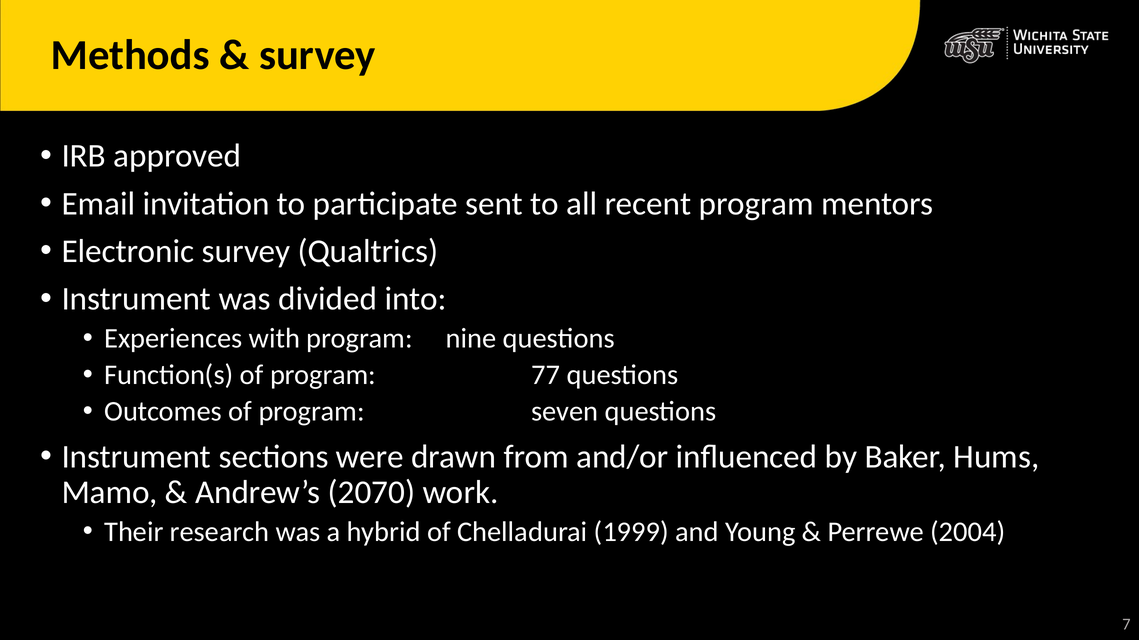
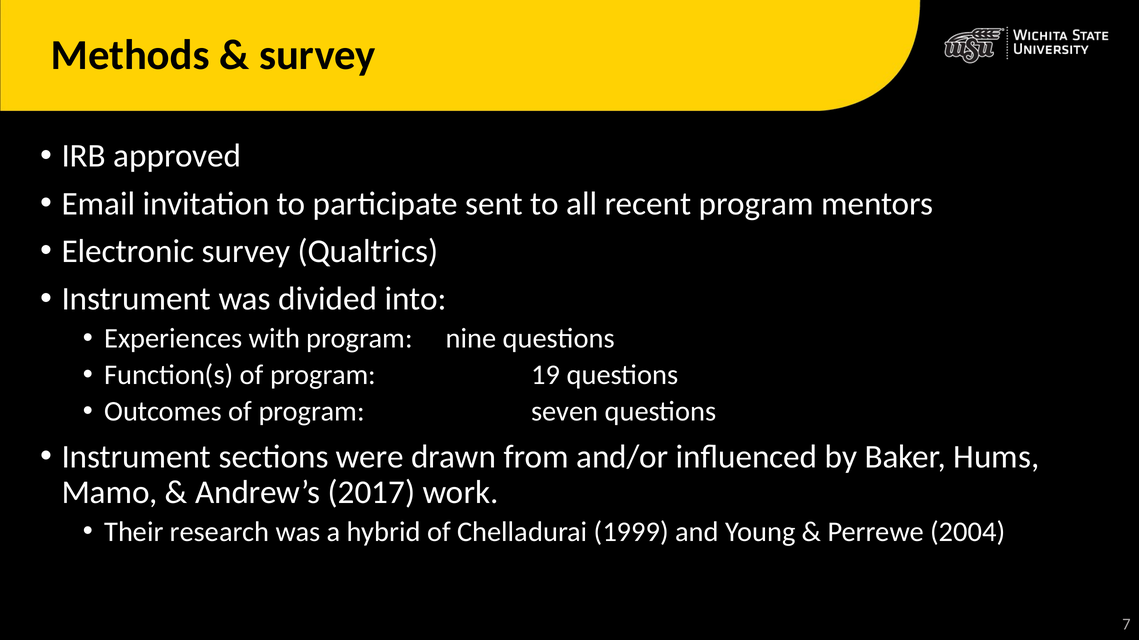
77: 77 -> 19 (546, 375)
2070: 2070 -> 2017 (371, 493)
